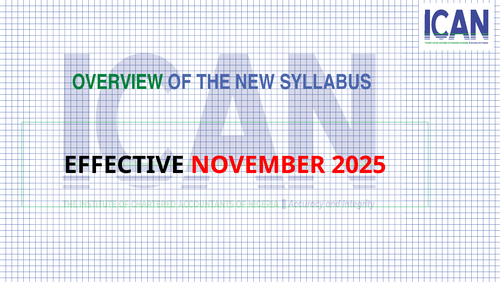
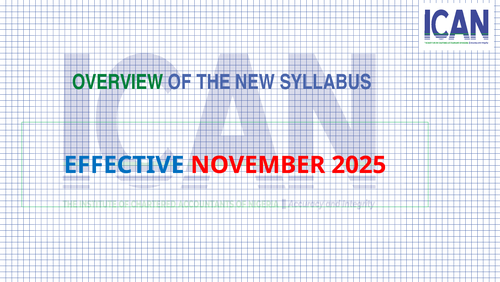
EFFECTIVE colour: black -> blue (124, 165)
